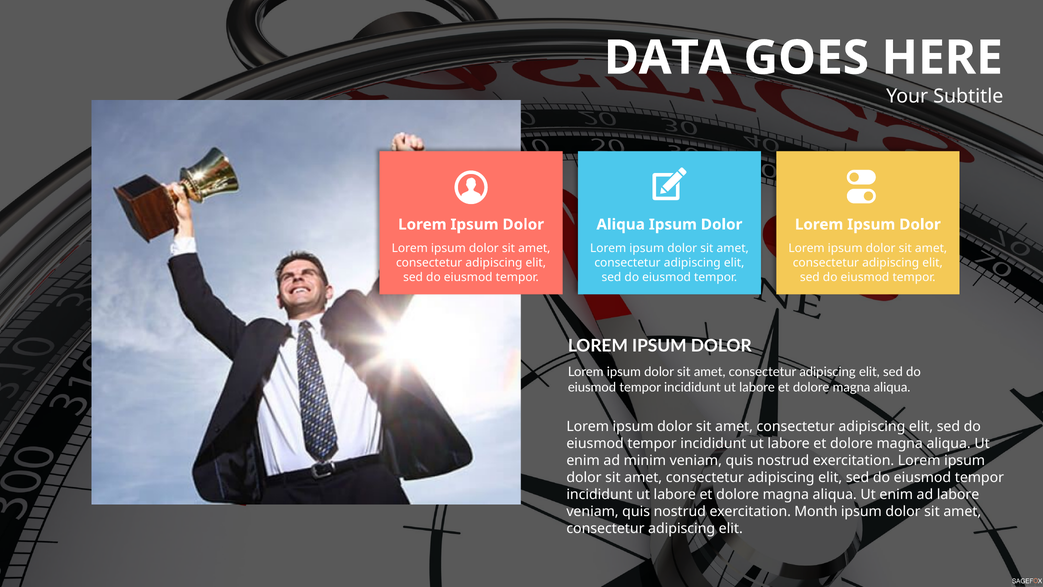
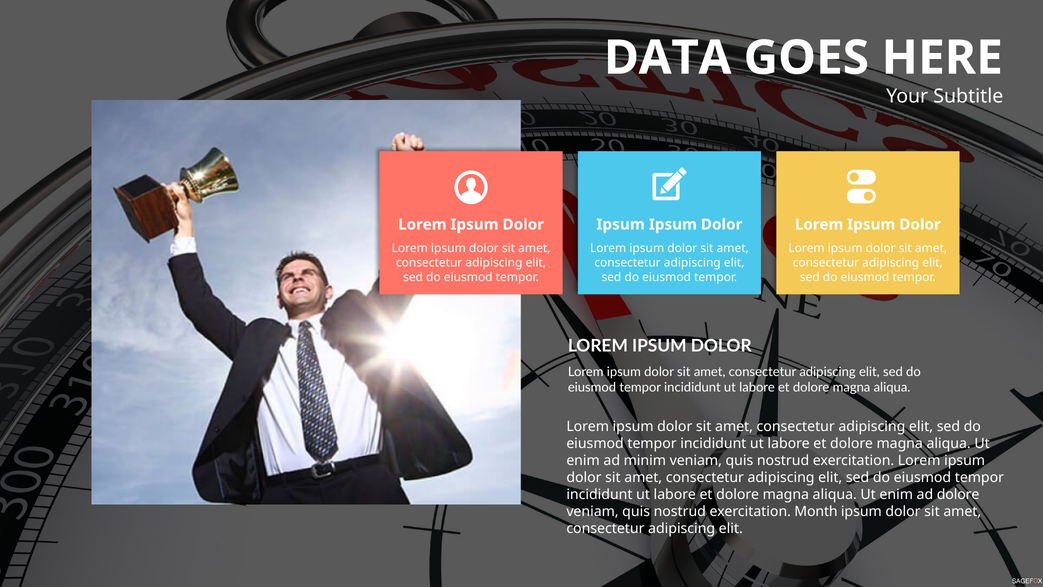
Aliqua: Aliqua -> Ipsum (621, 224)
ad labore: labore -> dolore (958, 494)
